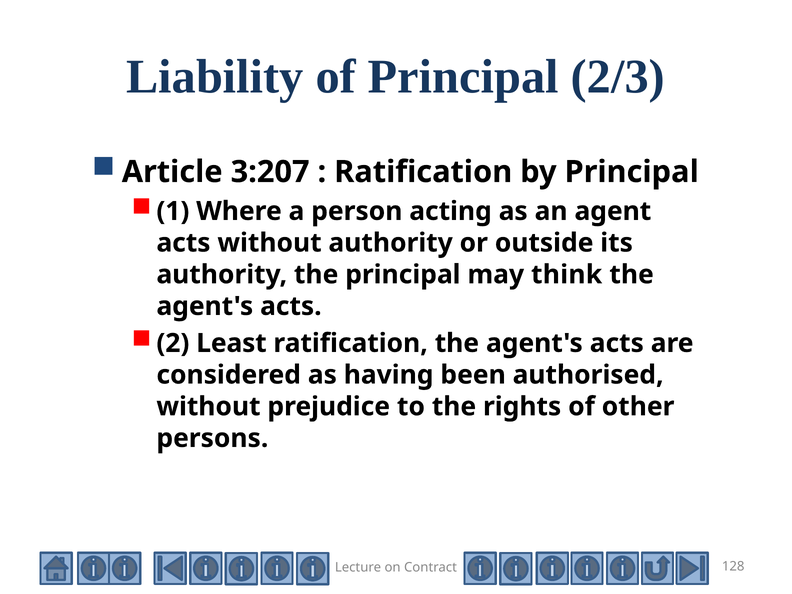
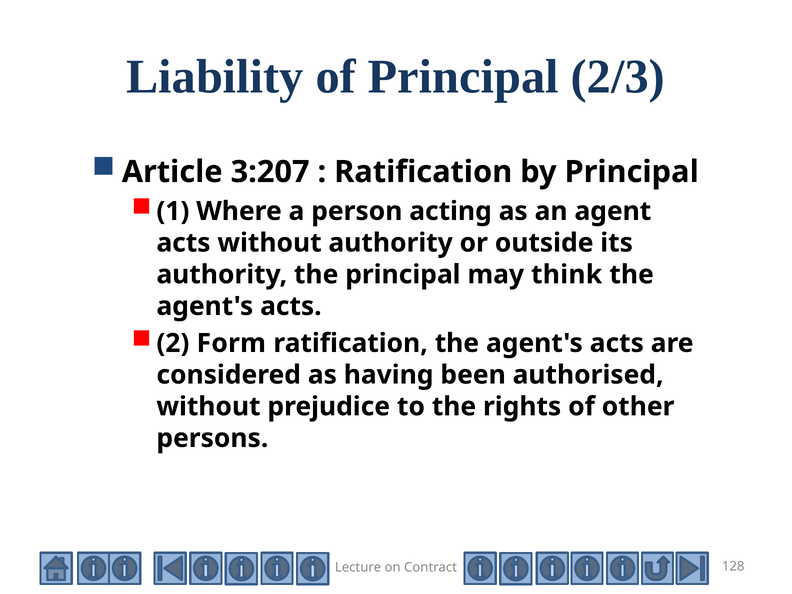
Least: Least -> Form (231, 343)
